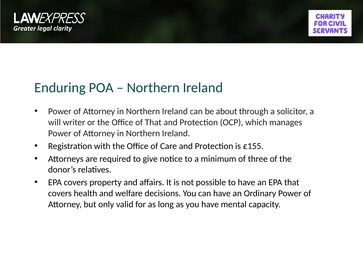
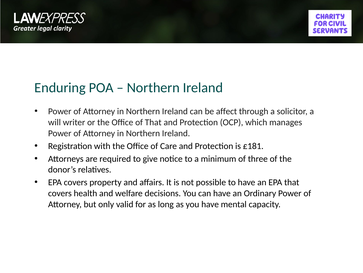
about: about -> affect (227, 111)
£155: £155 -> £181 (253, 146)
